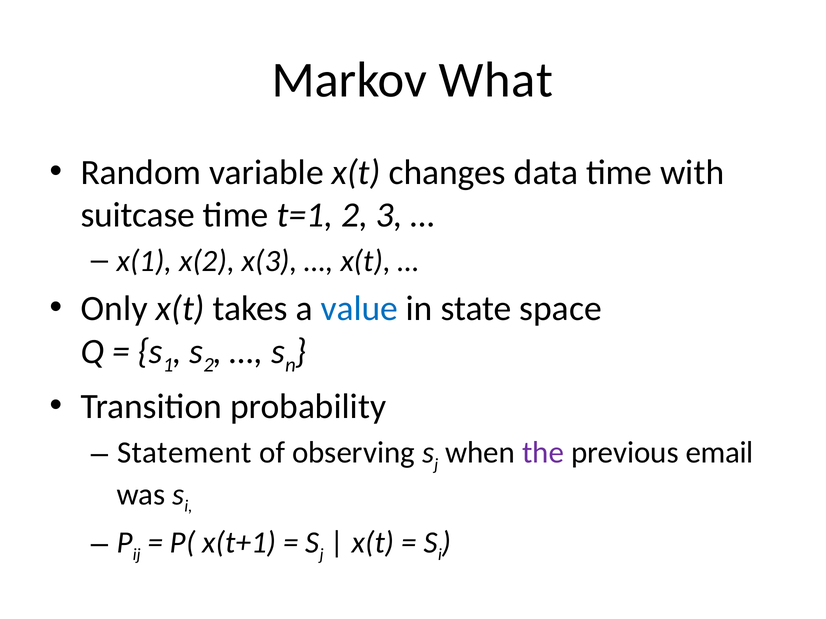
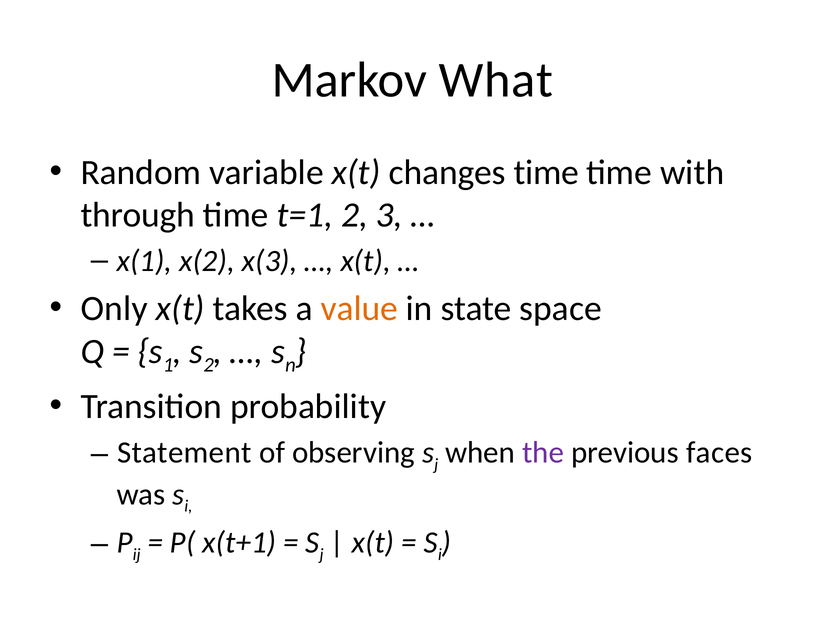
changes data: data -> time (546, 173)
suitcase: suitcase -> through (138, 215)
value colour: blue -> orange (359, 309)
email: email -> faces (719, 453)
